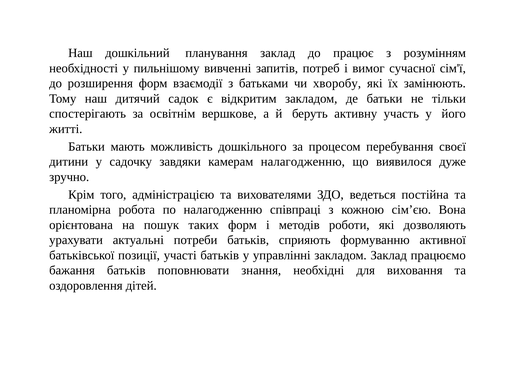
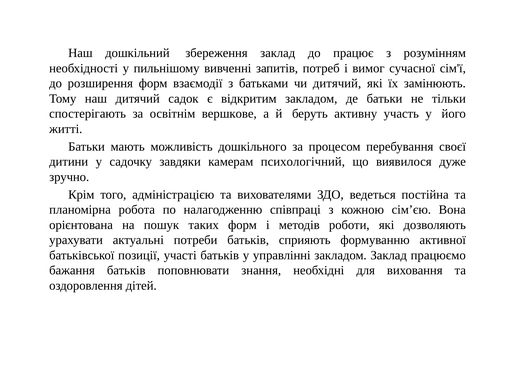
планування: планування -> збереження (216, 53)
чи хворобу: хворобу -> дитячий (337, 83)
камерам налагодженню: налагодженню -> психологічний (303, 162)
